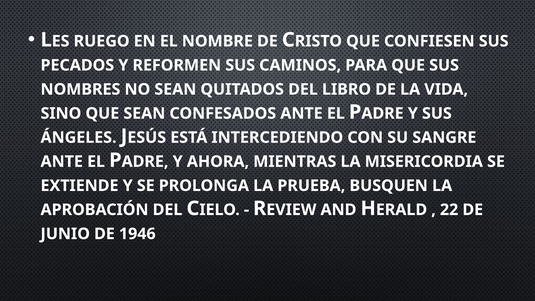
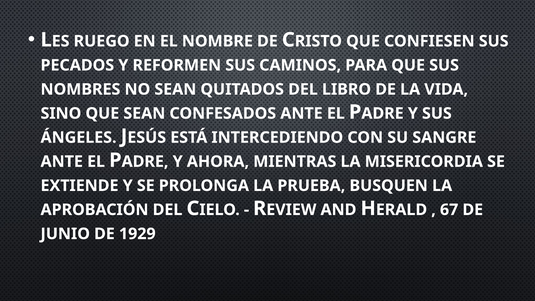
22: 22 -> 67 (449, 210)
1946: 1946 -> 1929 (137, 234)
